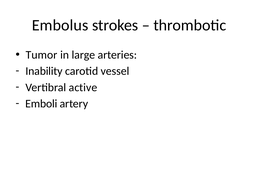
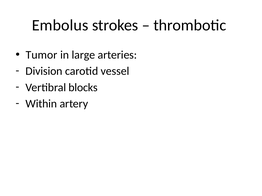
Inability: Inability -> Division (44, 71)
active: active -> blocks (83, 88)
Emboli: Emboli -> Within (41, 104)
